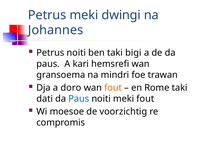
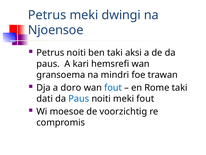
Johannes: Johannes -> Njoensoe (56, 30)
bigi: bigi -> aksi (133, 53)
fout colour: orange -> blue (113, 87)
